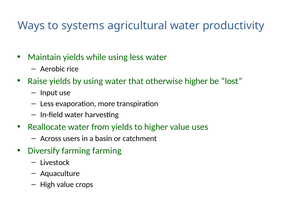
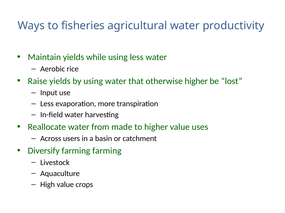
systems: systems -> fisheries (83, 26)
from yields: yields -> made (122, 127)
